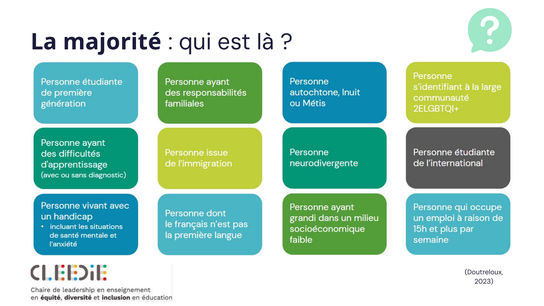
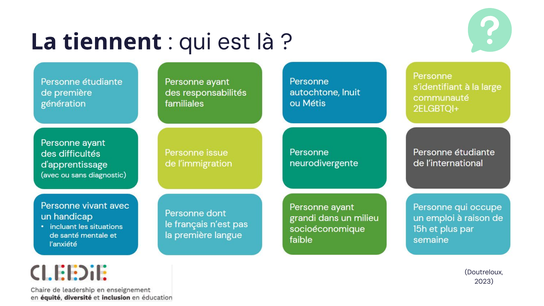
majorité: majorité -> tiennent (112, 42)
